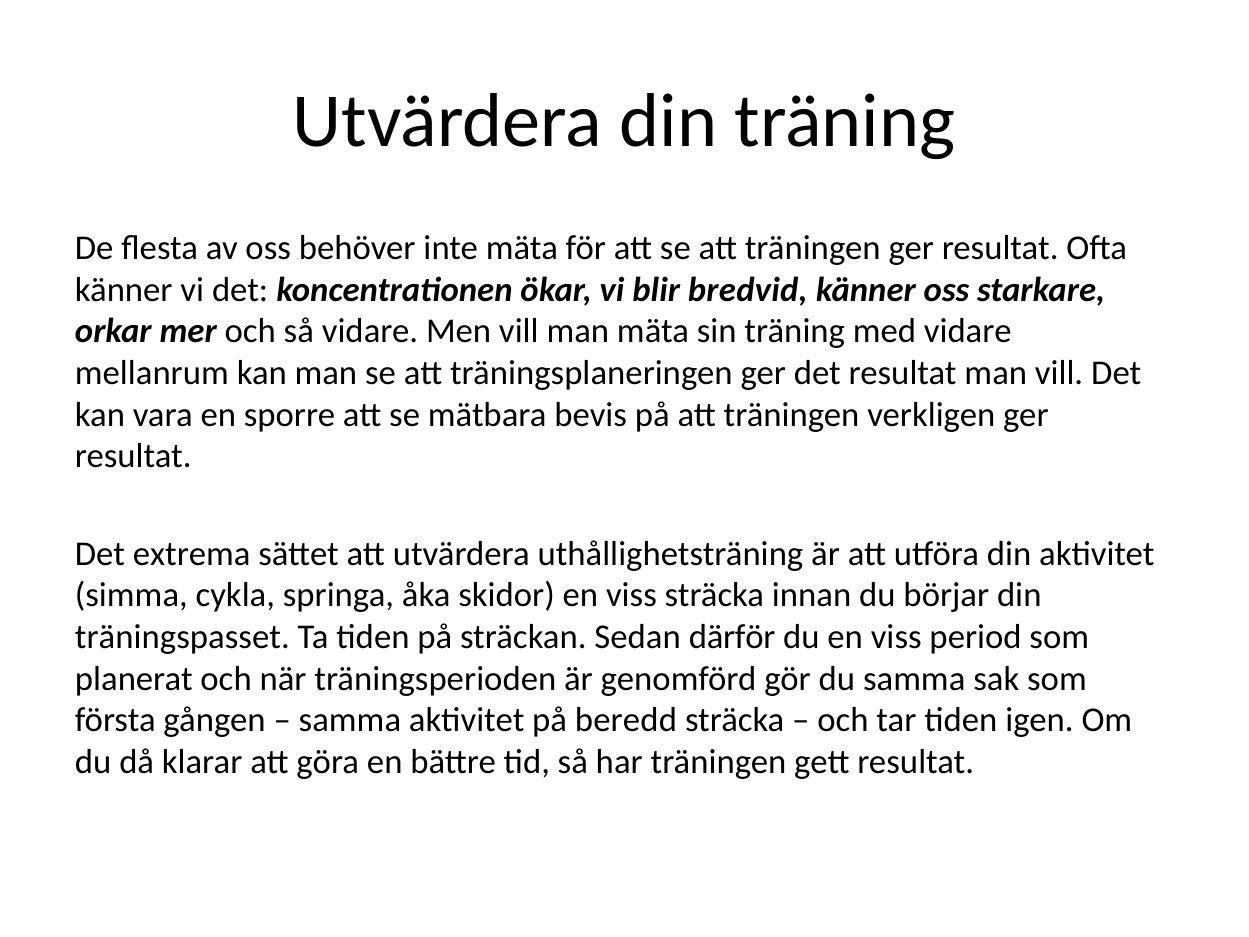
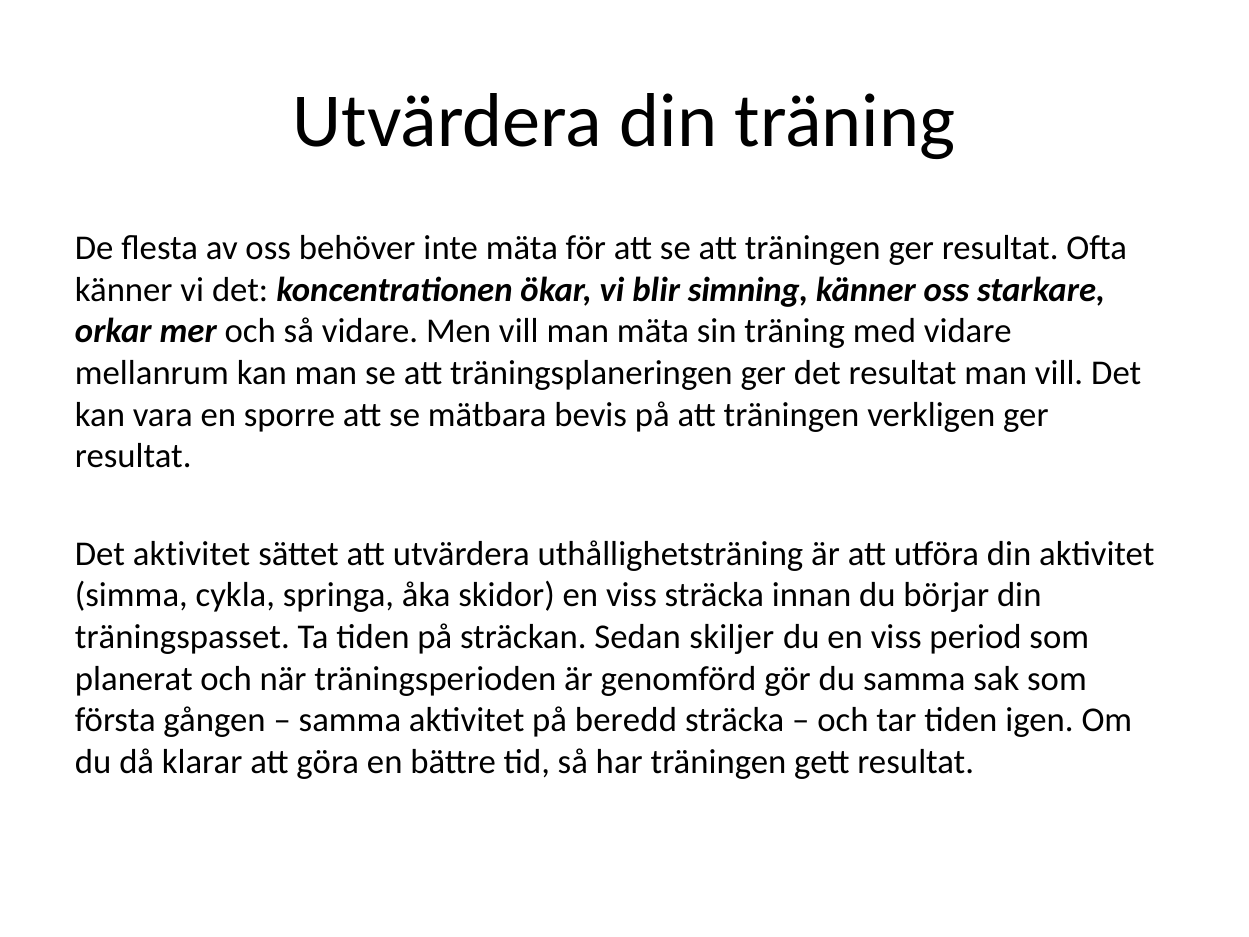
bredvid: bredvid -> simning (748, 290)
Det extrema: extrema -> aktivitet (192, 553)
därför: därför -> skiljer (732, 637)
